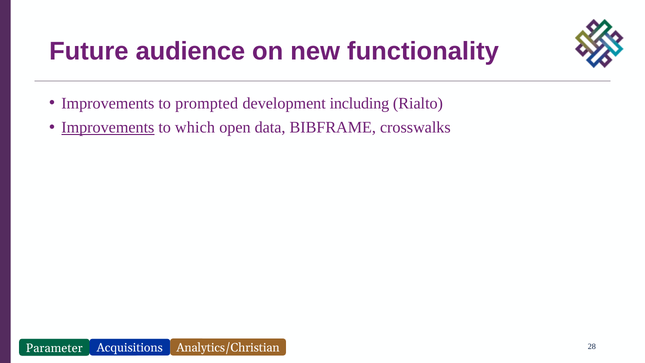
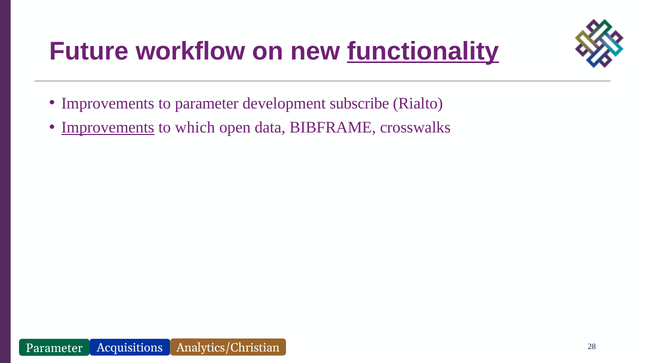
audience: audience -> workflow (190, 51)
functionality underline: none -> present (423, 51)
to prompted: prompted -> parameter (207, 103)
including: including -> subscribe (359, 103)
